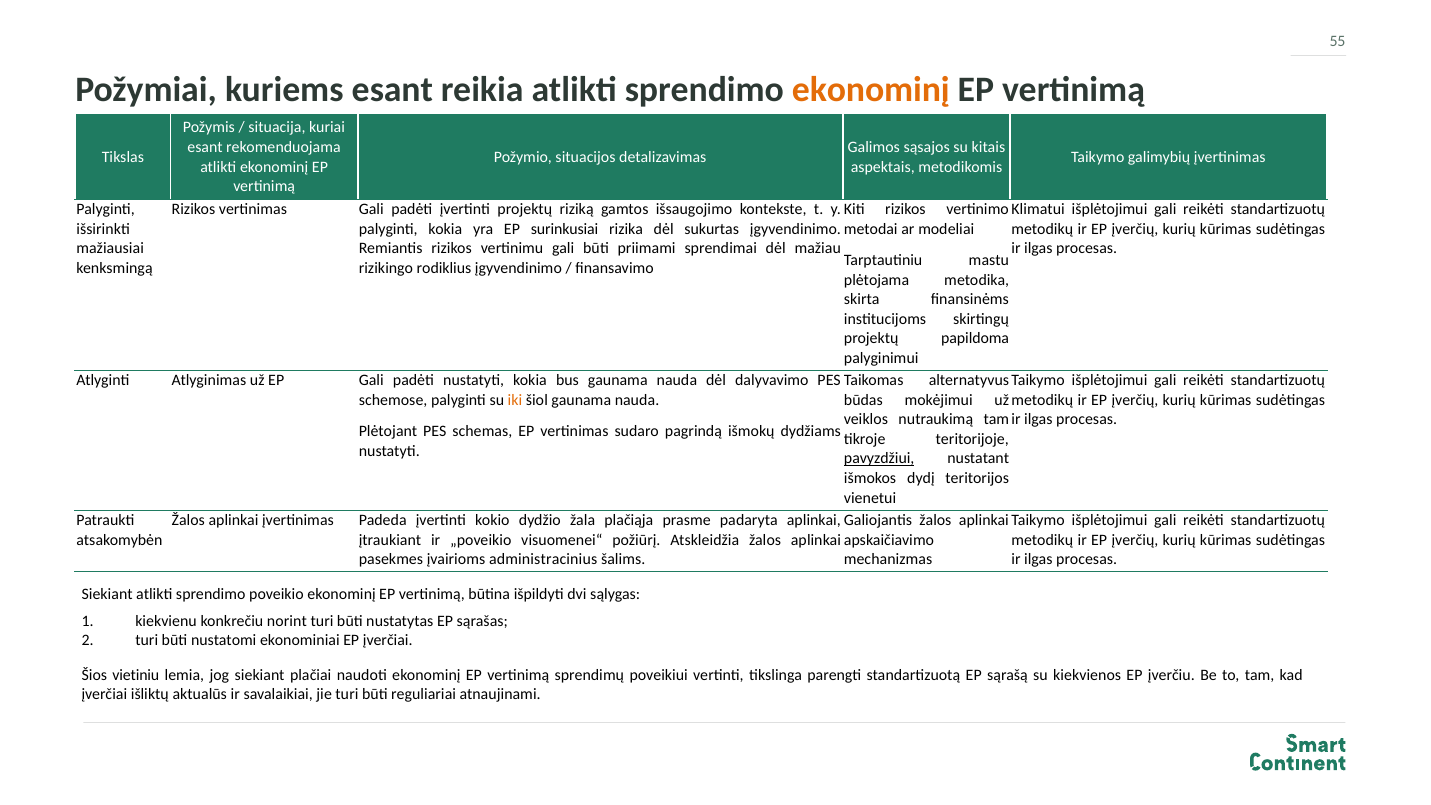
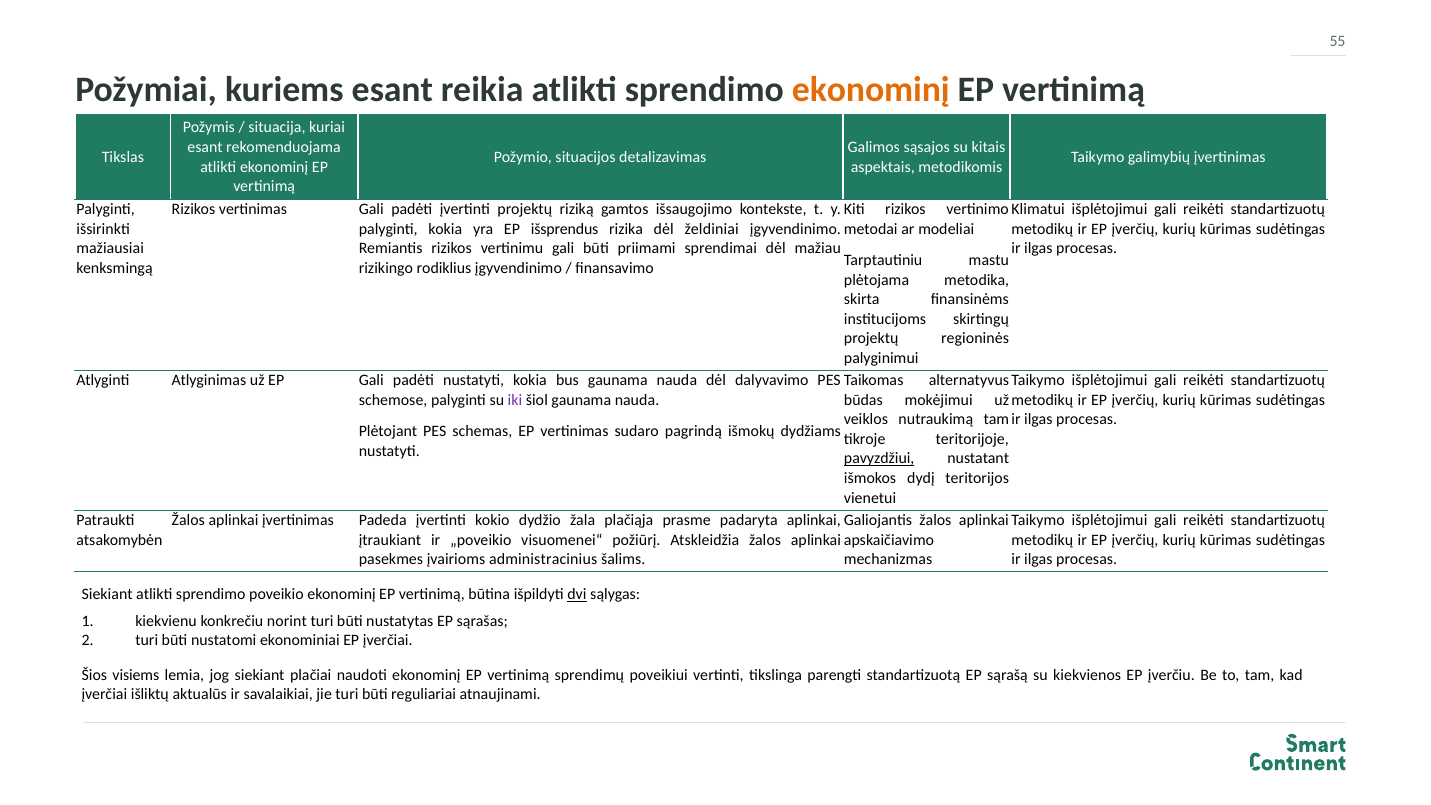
surinkusiai: surinkusiai -> išsprendus (565, 229)
sukurtas: sukurtas -> želdiniai (712, 229)
papildoma: papildoma -> regioninės (975, 339)
iki colour: orange -> purple (515, 400)
dvi underline: none -> present (577, 595)
vietiniu: vietiniu -> visiems (136, 676)
